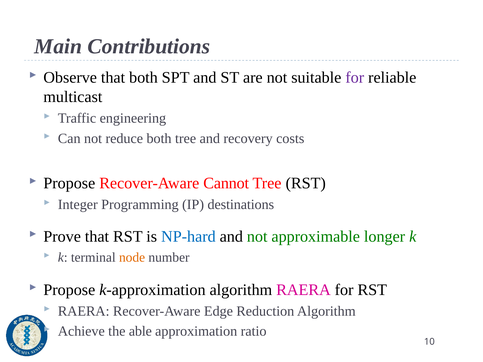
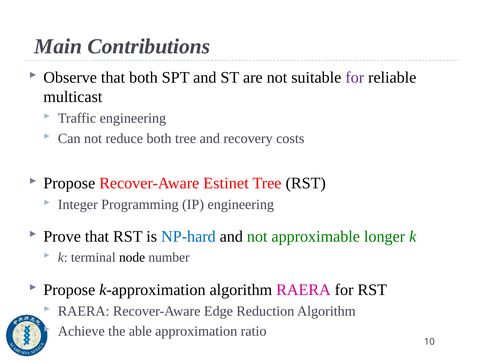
Cannot: Cannot -> Estinet (226, 183)
IP destinations: destinations -> engineering (241, 205)
node colour: orange -> black (132, 258)
